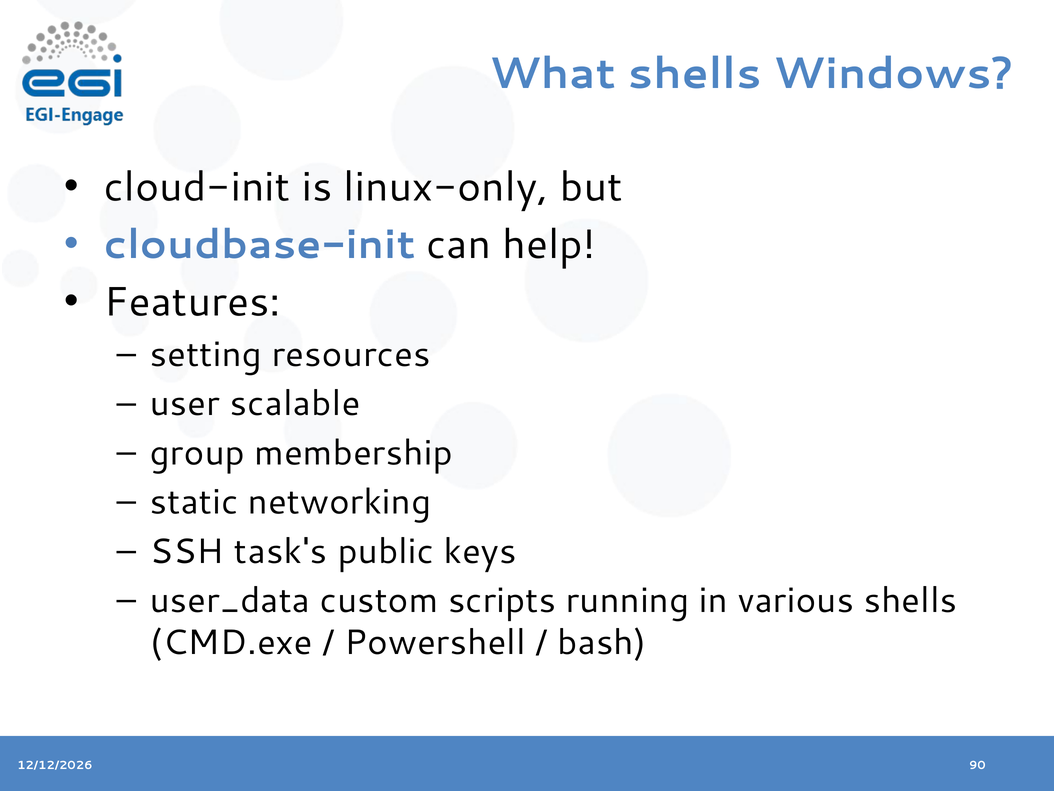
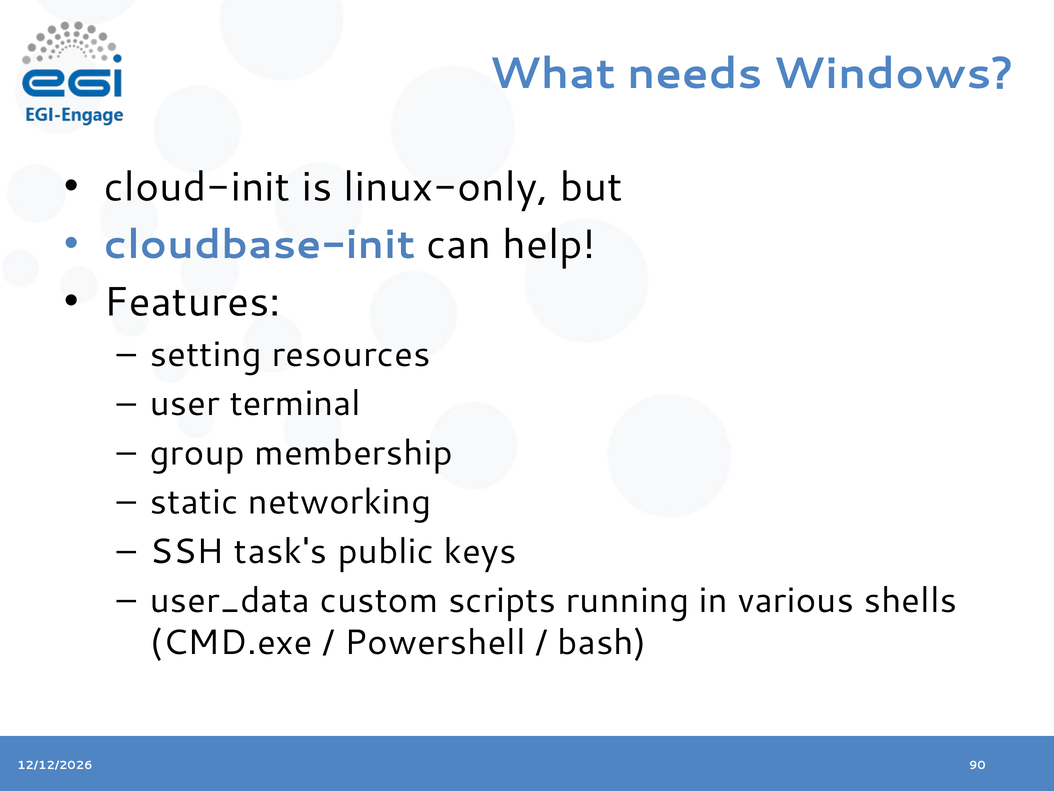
What shells: shells -> needs (695, 74)
scalable: scalable -> terminal (295, 404)
